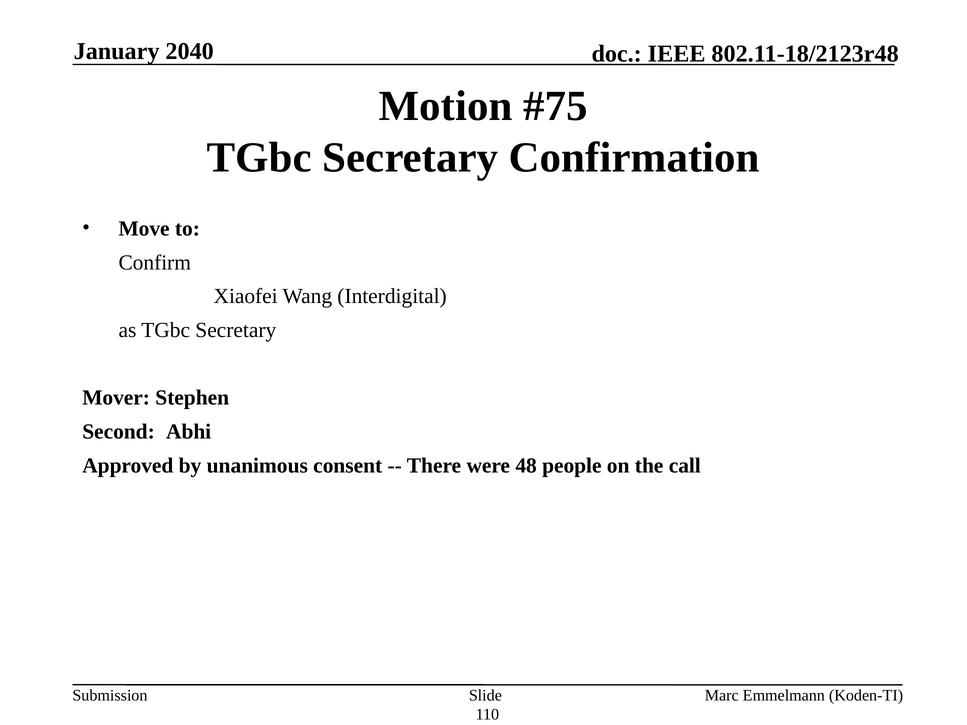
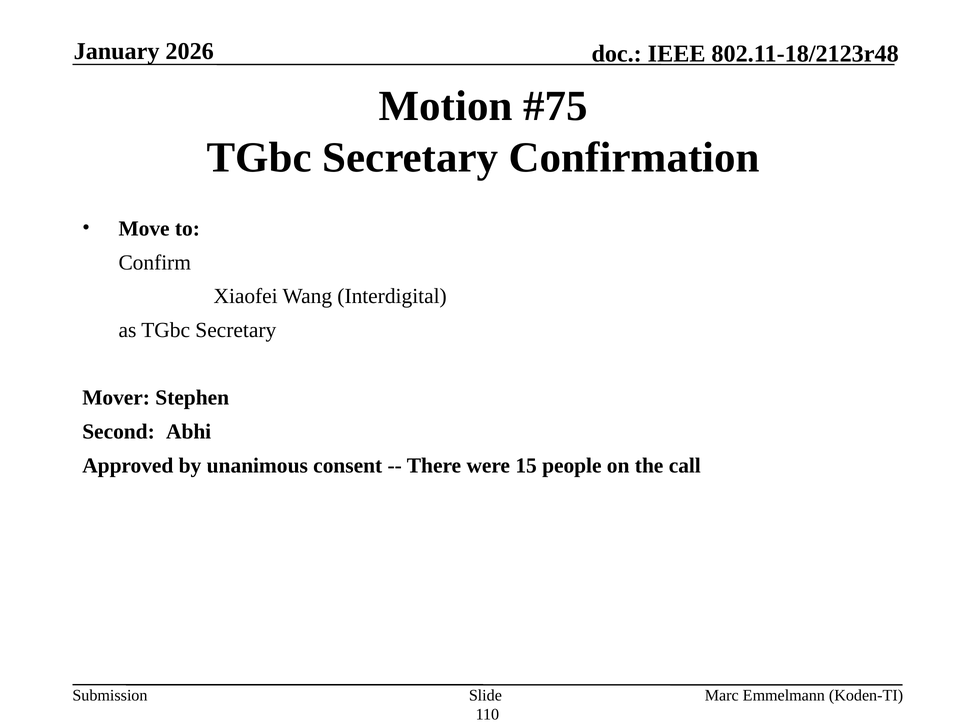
2040: 2040 -> 2026 (190, 51)
48: 48 -> 15 (526, 466)
